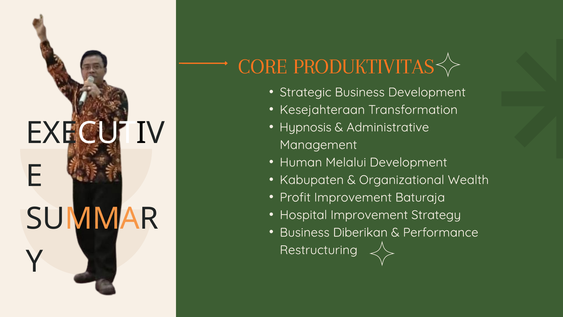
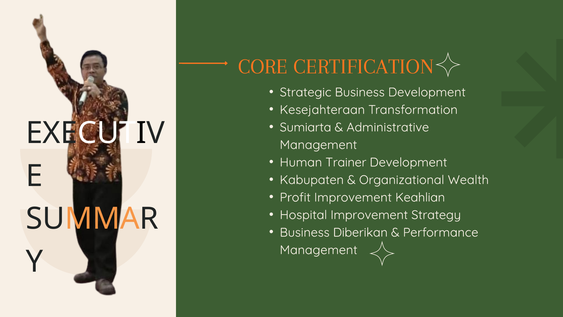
PRODUKTIVITAS: PRODUKTIVITAS -> CERTIFICATION (364, 66)
Hypnosis: Hypnosis -> Sumiarta (306, 127)
Melalui: Melalui -> Trainer (346, 162)
Baturaja: Baturaja -> Keahlian (420, 197)
Restructuring: Restructuring -> Management (319, 250)
